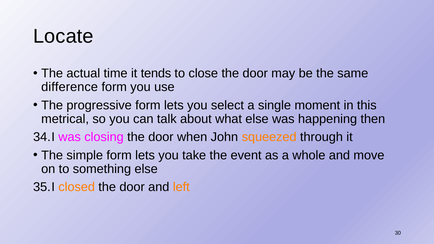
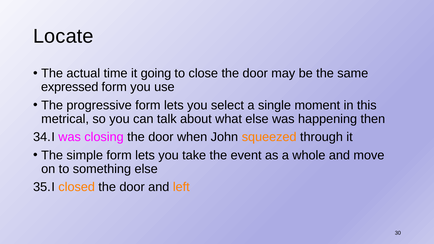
tends: tends -> going (156, 73)
difference: difference -> expressed (70, 87)
